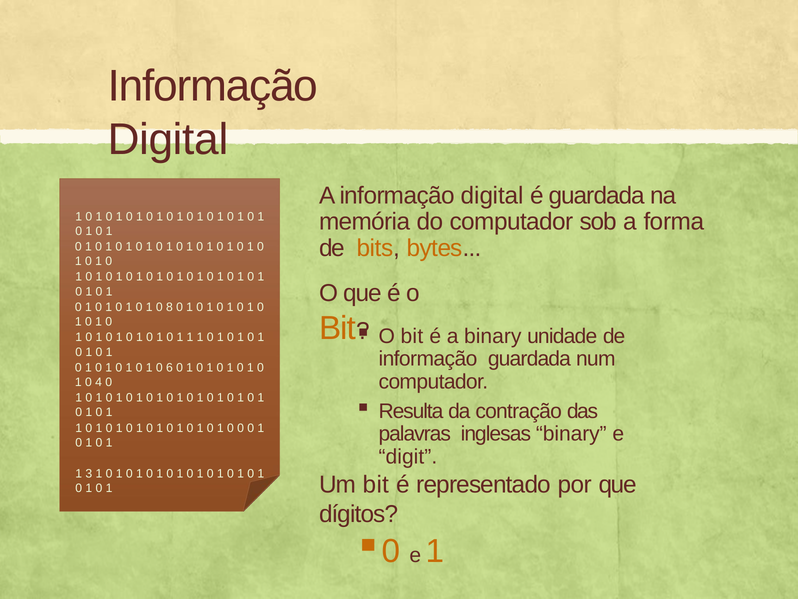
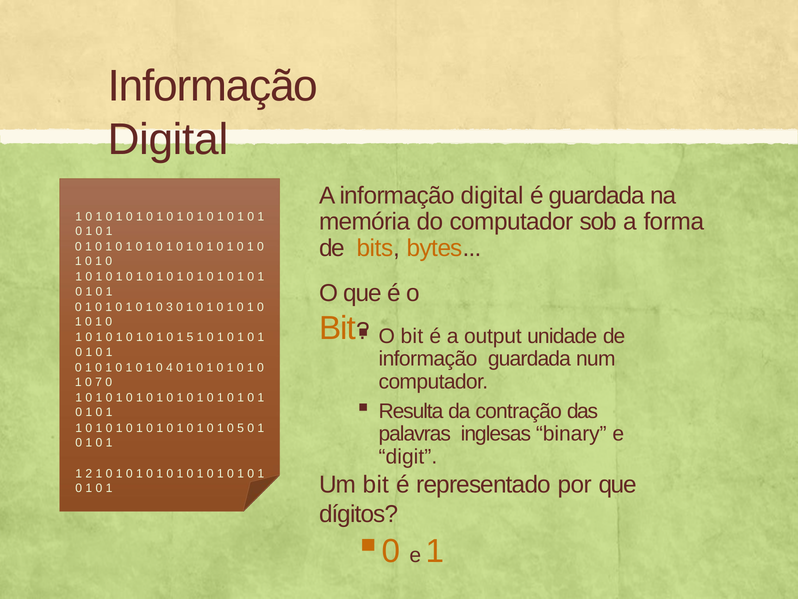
8: 8 -> 3 (169, 307)
a binary: binary -> output (493, 336)
1: 1 -> 5 (190, 337)
6: 6 -> 4 (169, 367)
4: 4 -> 7 (99, 382)
1 0 0: 0 -> 5 (241, 428)
3: 3 -> 2 (89, 473)
